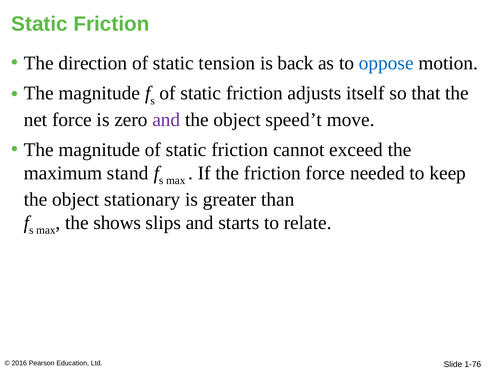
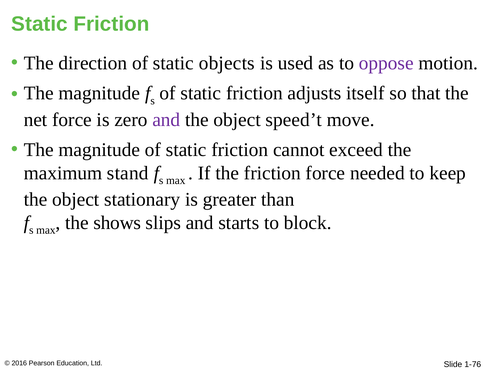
tension: tension -> objects (227, 63)
back: back -> used (296, 63)
oppose colour: blue -> purple (386, 63)
relate: relate -> block (308, 223)
